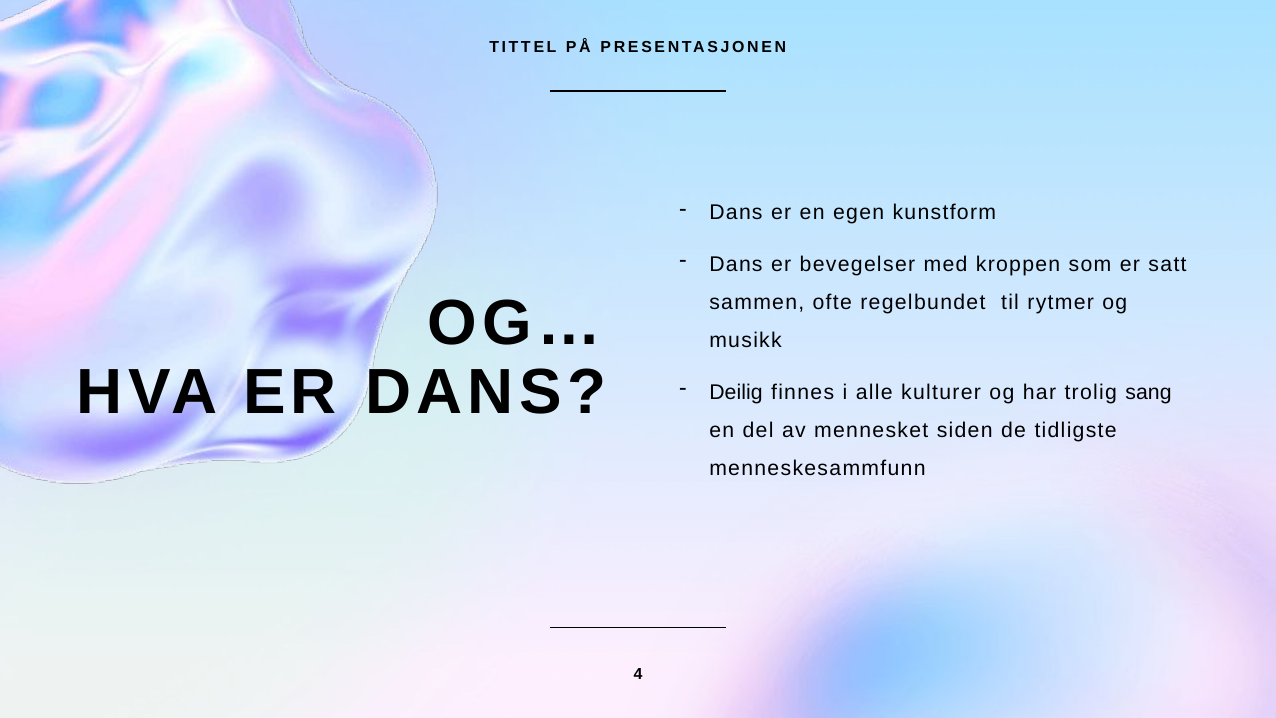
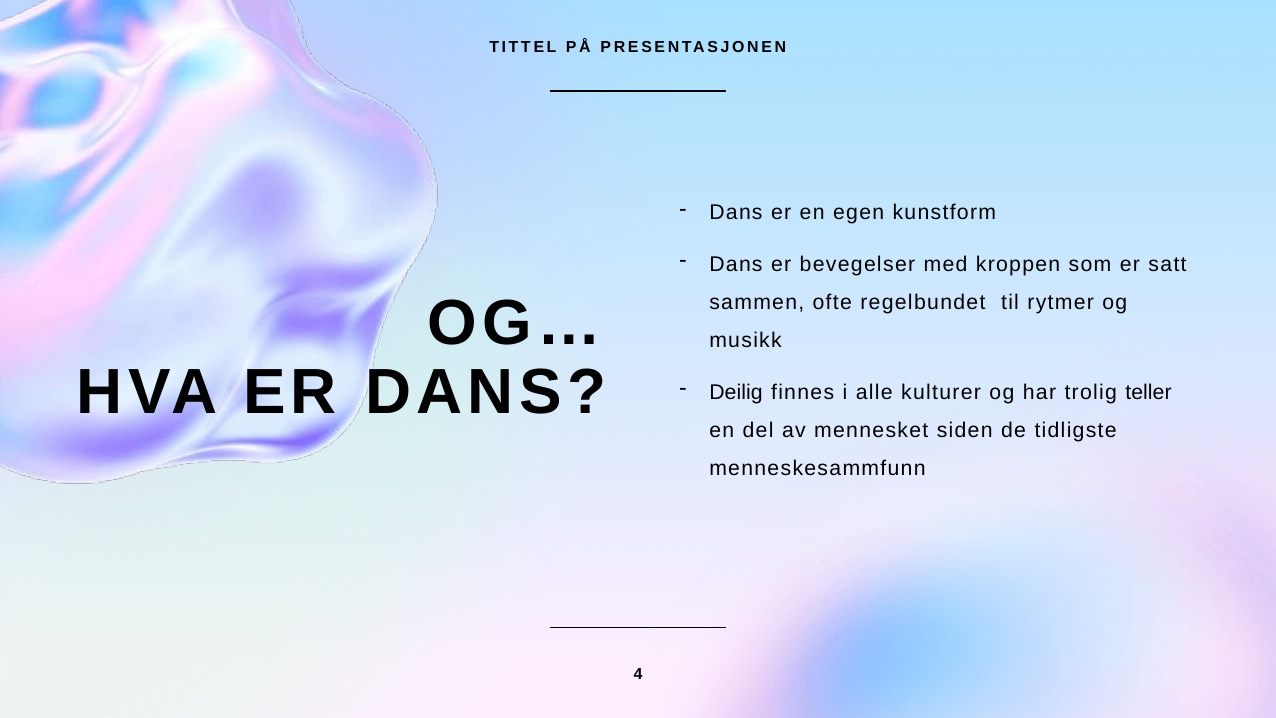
sang: sang -> teller (1149, 392)
